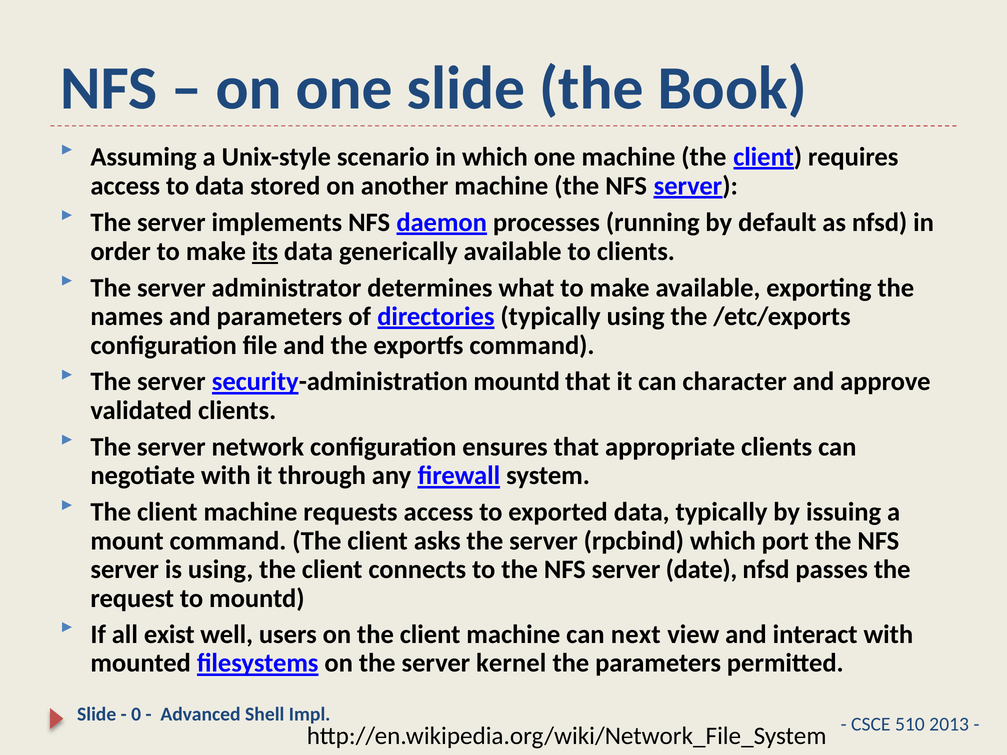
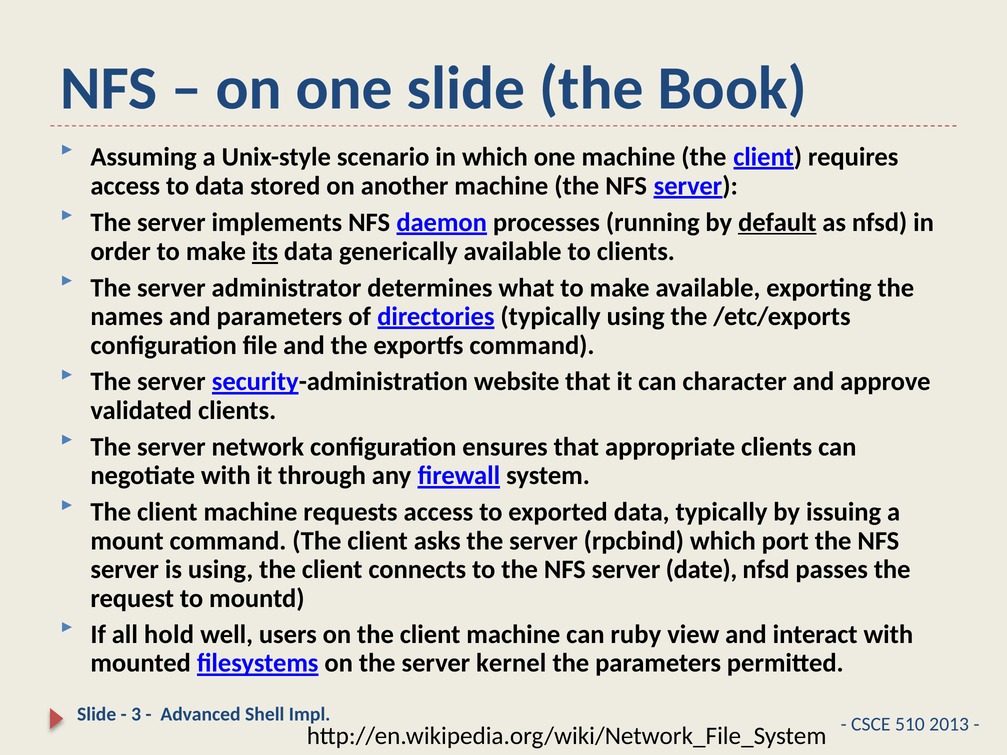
default underline: none -> present (777, 223)
security-administration mountd: mountd -> website (517, 382)
exist: exist -> hold (169, 635)
next: next -> ruby (636, 635)
0: 0 -> 3 (136, 715)
